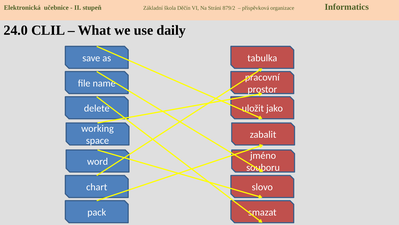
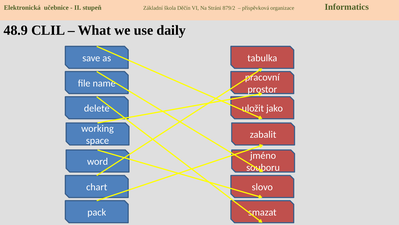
24.0: 24.0 -> 48.9 (16, 30)
